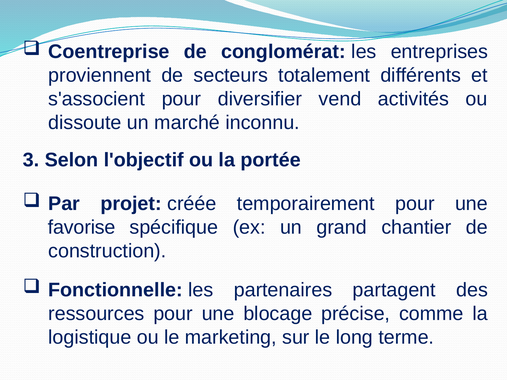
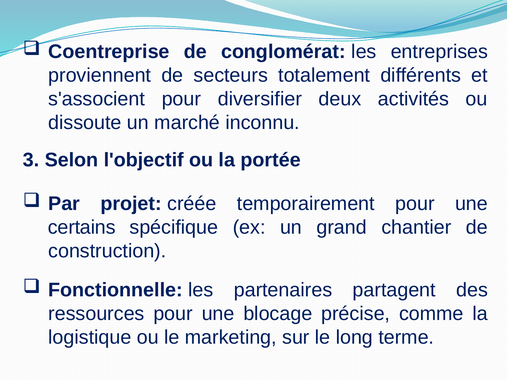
vend: vend -> deux (340, 99)
favorise: favorise -> certains (82, 228)
